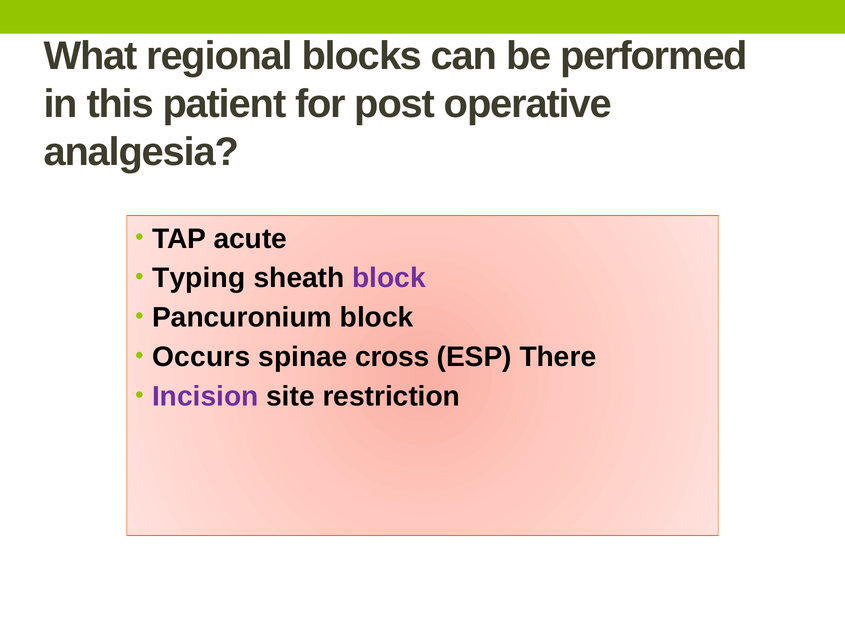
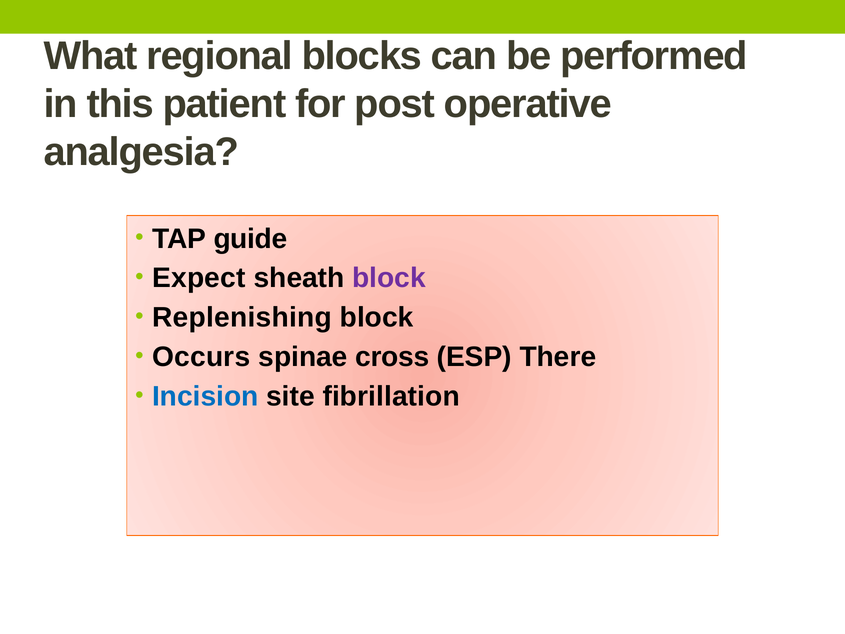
acute: acute -> guide (251, 239)
Typing: Typing -> Expect (199, 278)
Pancuronium: Pancuronium -> Replenishing (242, 317)
Incision colour: purple -> blue (205, 396)
restriction: restriction -> fibrillation (391, 396)
